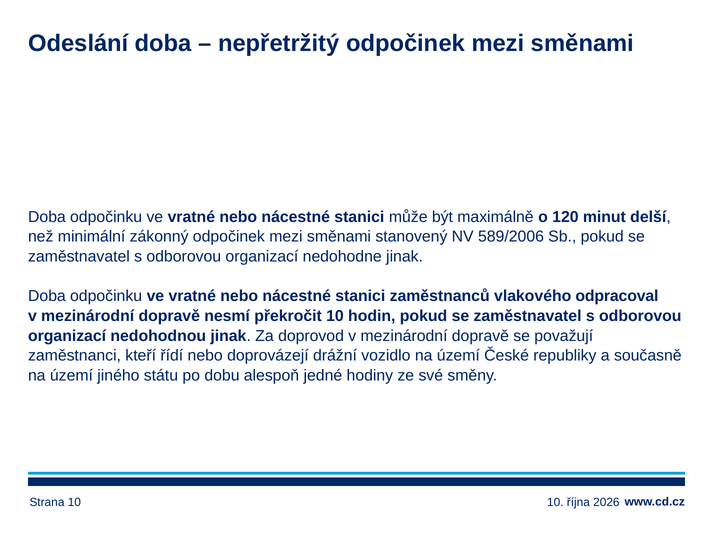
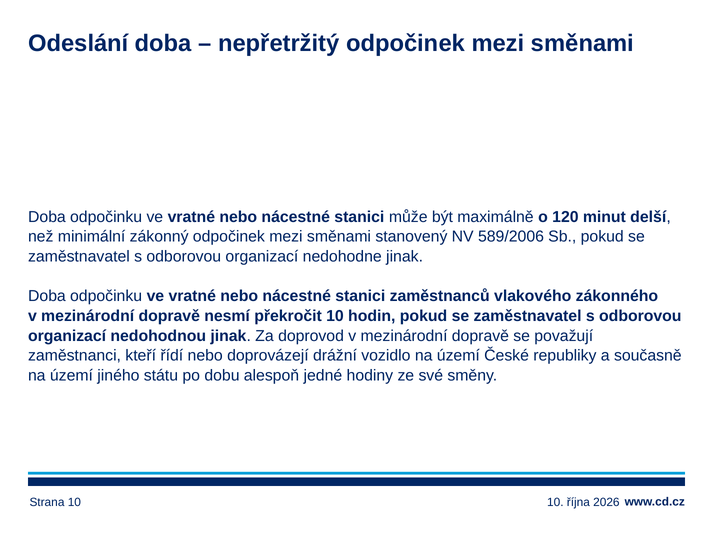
odpracoval: odpracoval -> zákonného (617, 296)
